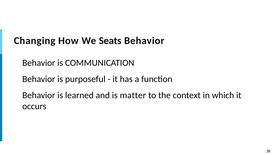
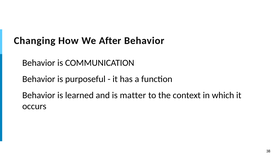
Seats: Seats -> After (110, 41)
